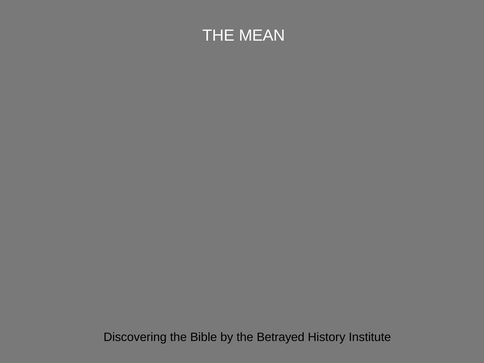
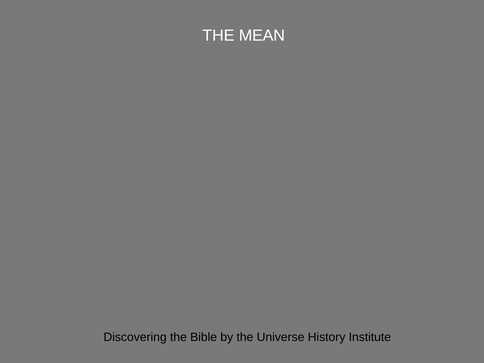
Betrayed: Betrayed -> Universe (281, 337)
